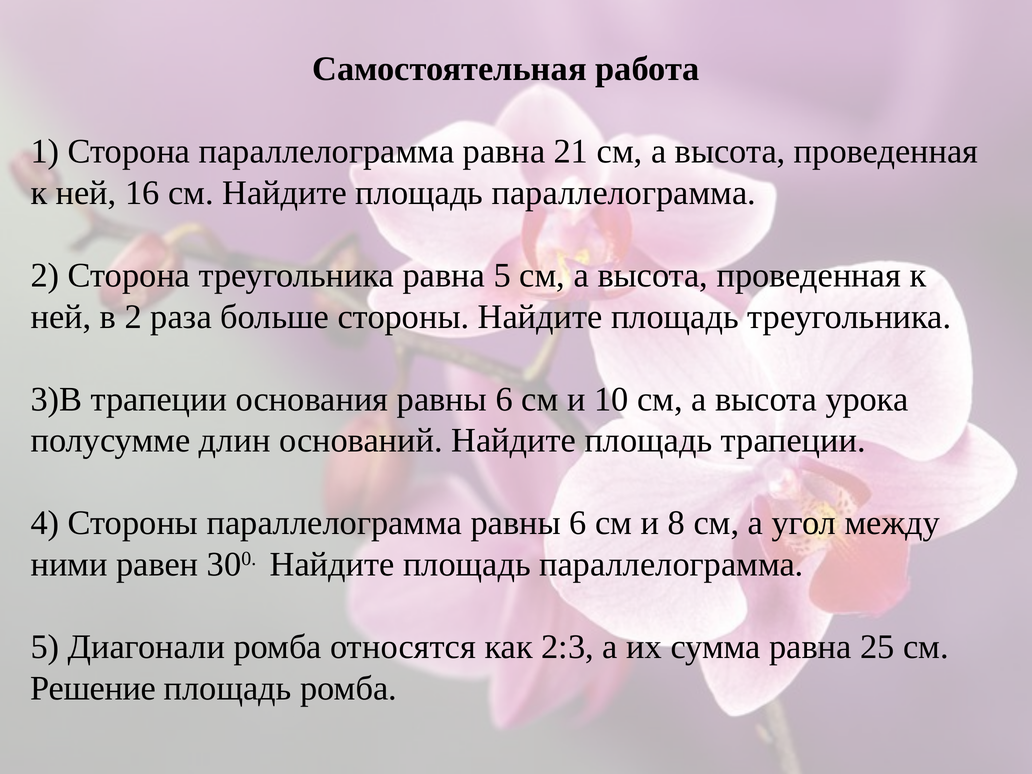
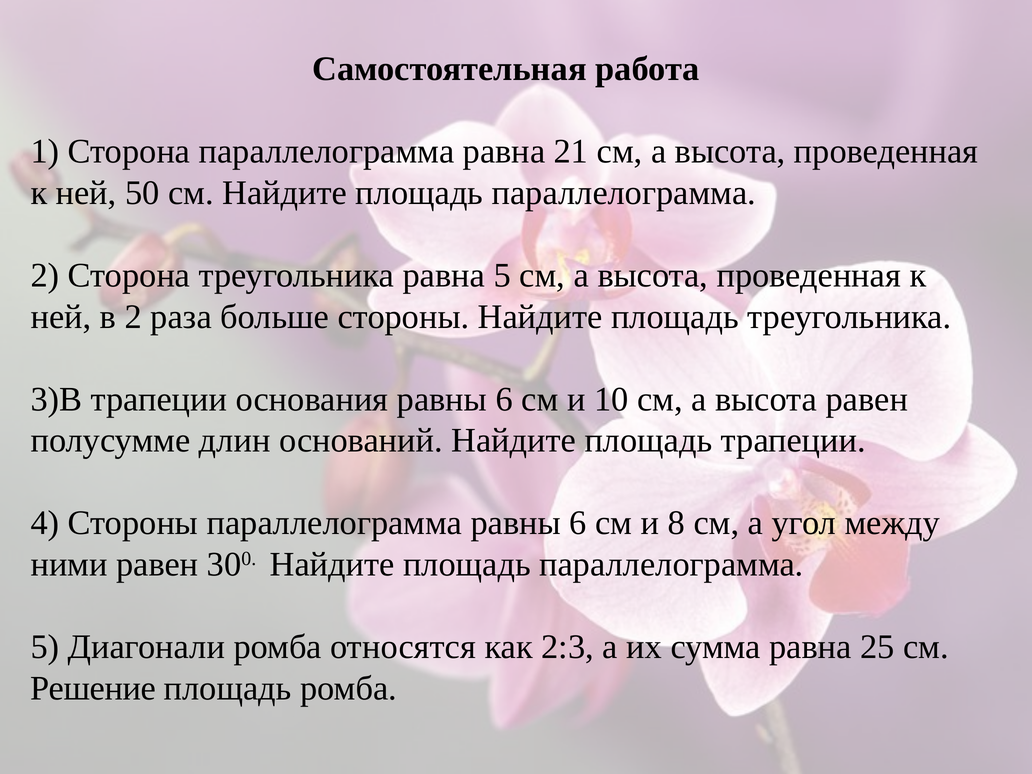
16: 16 -> 50 (142, 193)
высота урока: урока -> равен (867, 399)
